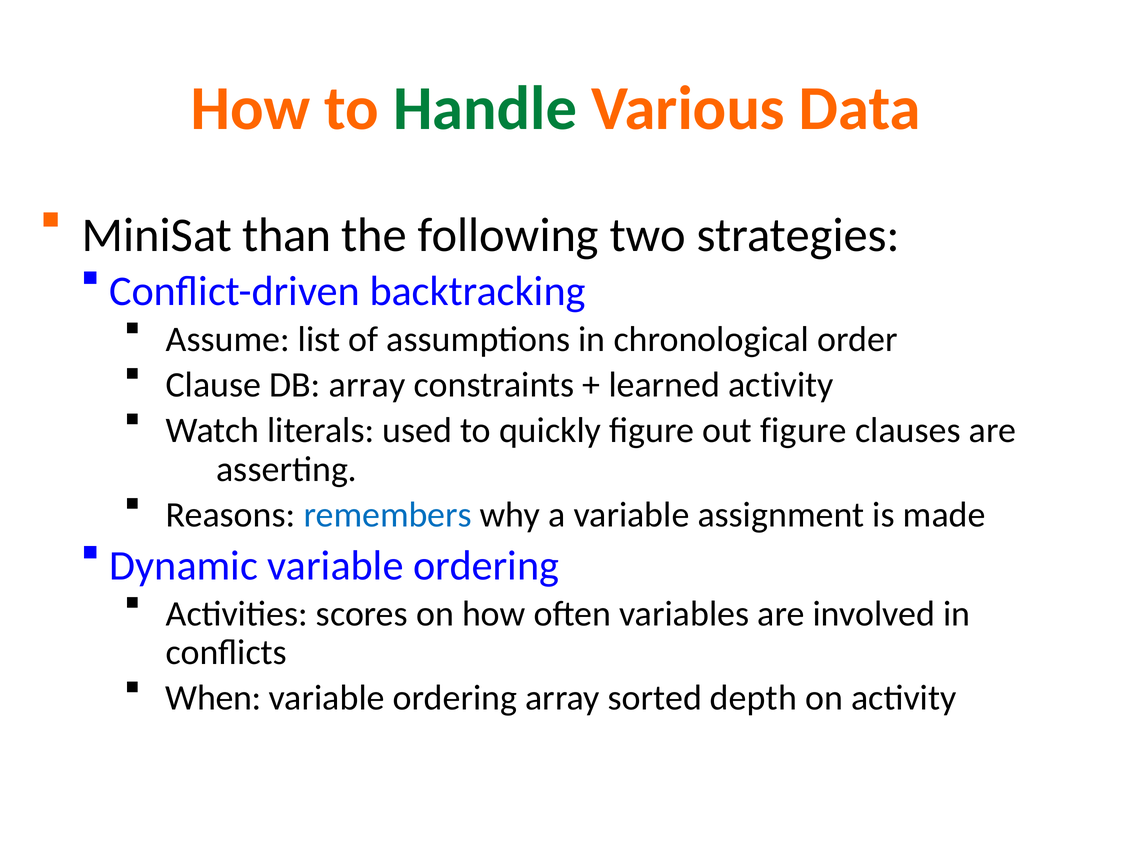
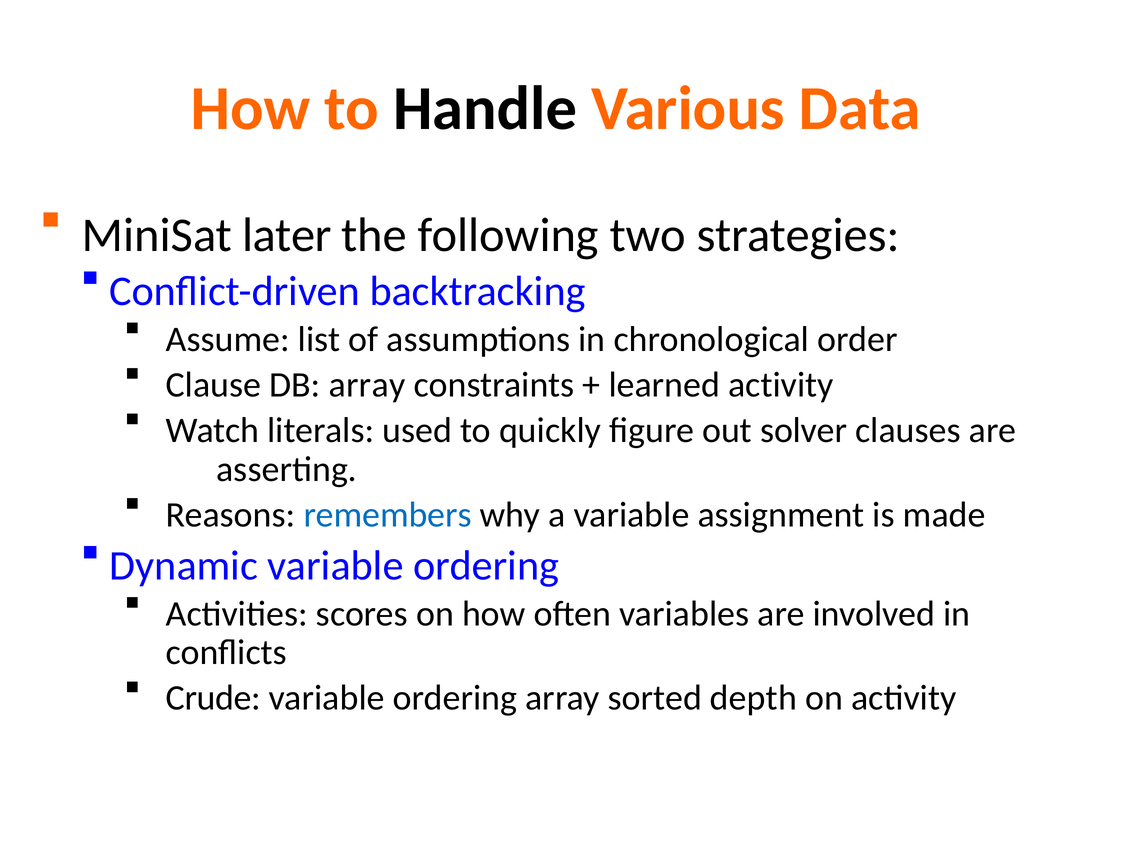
Handle colour: green -> black (485, 109)
than: than -> later (287, 235)
out figure: figure -> solver (804, 431)
When: When -> Crude (213, 699)
